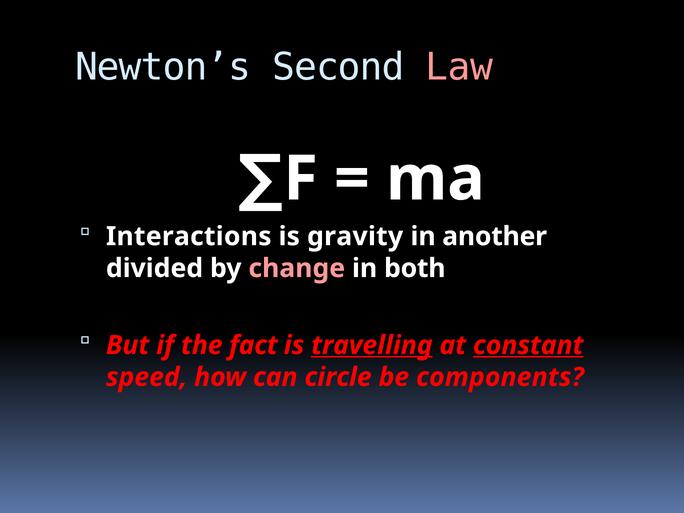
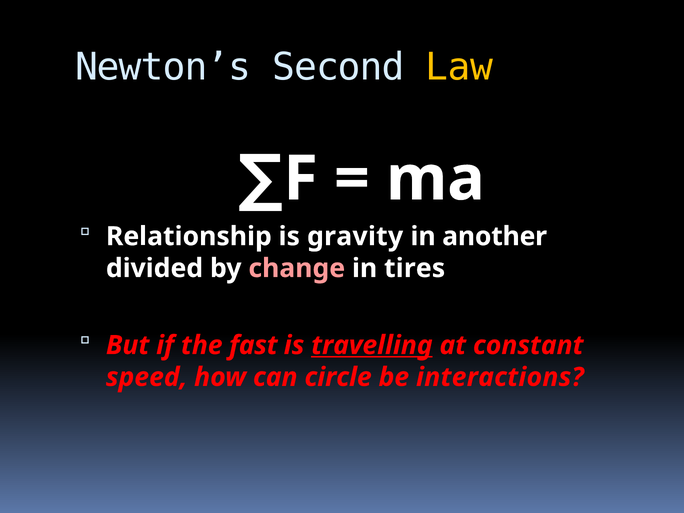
Law colour: pink -> yellow (459, 67)
Interactions: Interactions -> Relationship (189, 236)
both: both -> tires (415, 268)
fact: fact -> fast (253, 345)
constant underline: present -> none (528, 345)
components: components -> interactions (500, 377)
